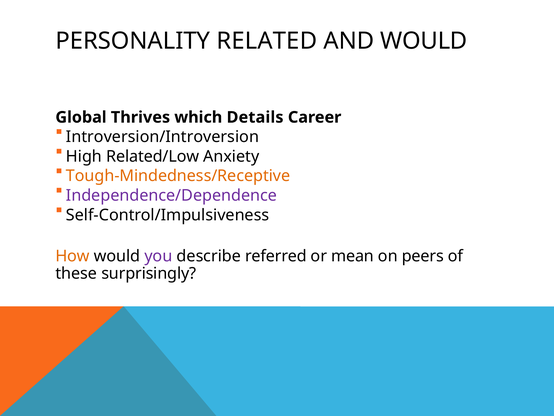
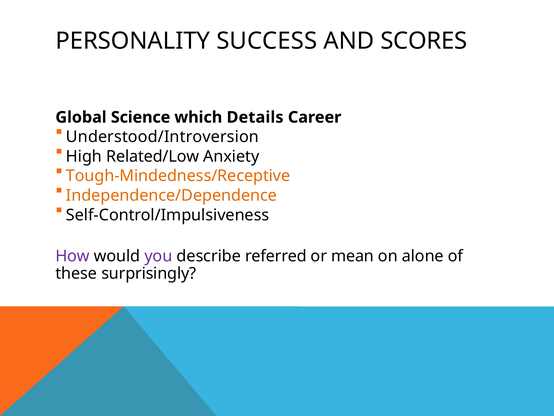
RELATED: RELATED -> SUCCESS (267, 41)
AND WOULD: WOULD -> SCORES (424, 41)
Thrives: Thrives -> Science (141, 117)
Introversion/Introversion: Introversion/Introversion -> Understood/Introversion (162, 137)
Independence/Dependence colour: purple -> orange (172, 195)
How colour: orange -> purple (73, 256)
peers: peers -> alone (423, 256)
